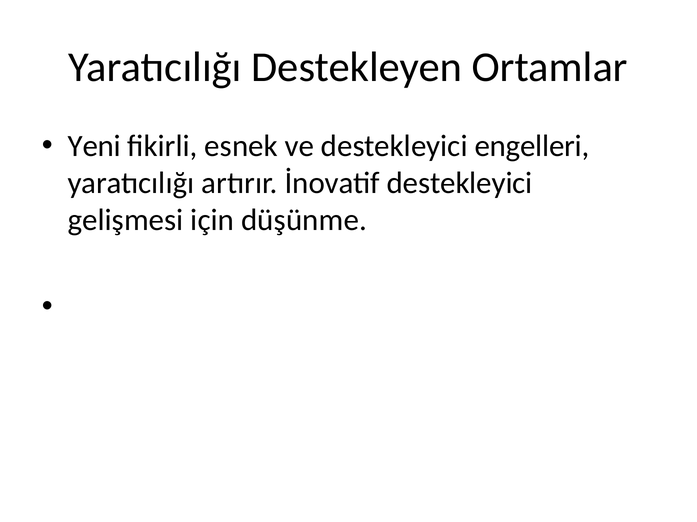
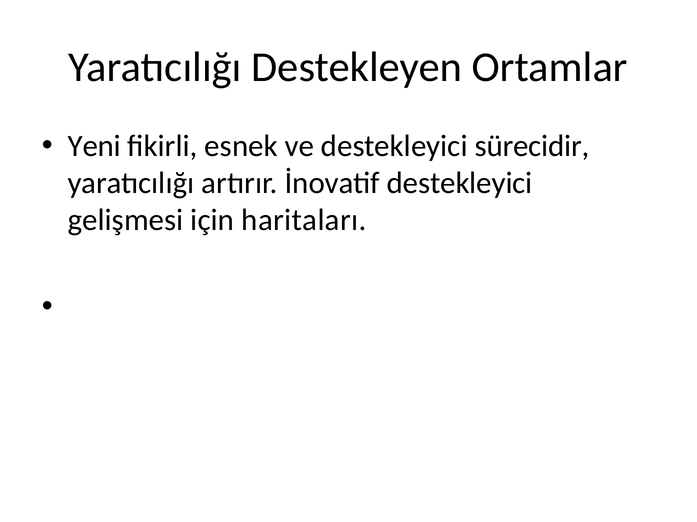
engelleri: engelleri -> sürecidir (532, 146)
düşünme: düşünme -> haritaları (304, 221)
